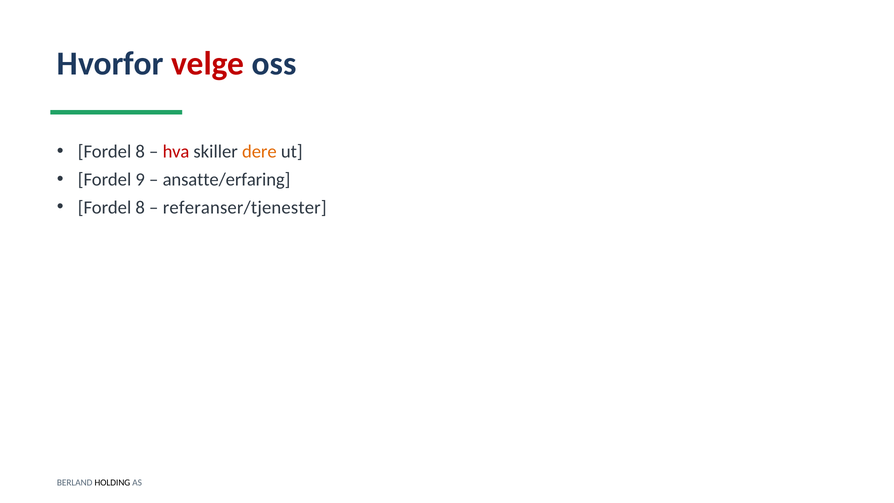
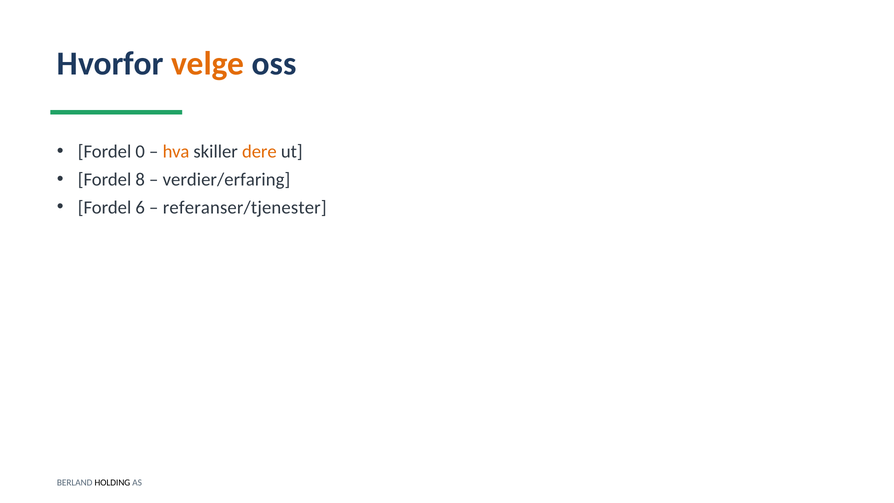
velge colour: red -> orange (208, 64)
8: 8 -> 0 (140, 151)
hva colour: red -> orange (176, 151)
9: 9 -> 8 (140, 179)
ansatte/erfaring: ansatte/erfaring -> verdier/erfaring (226, 179)
8: 8 -> 6 (140, 207)
